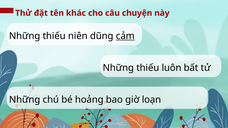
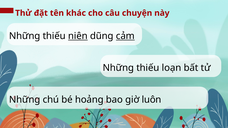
niên underline: none -> present (78, 36)
luôn: luôn -> loạn (172, 68)
loạn: loạn -> luôn (152, 100)
